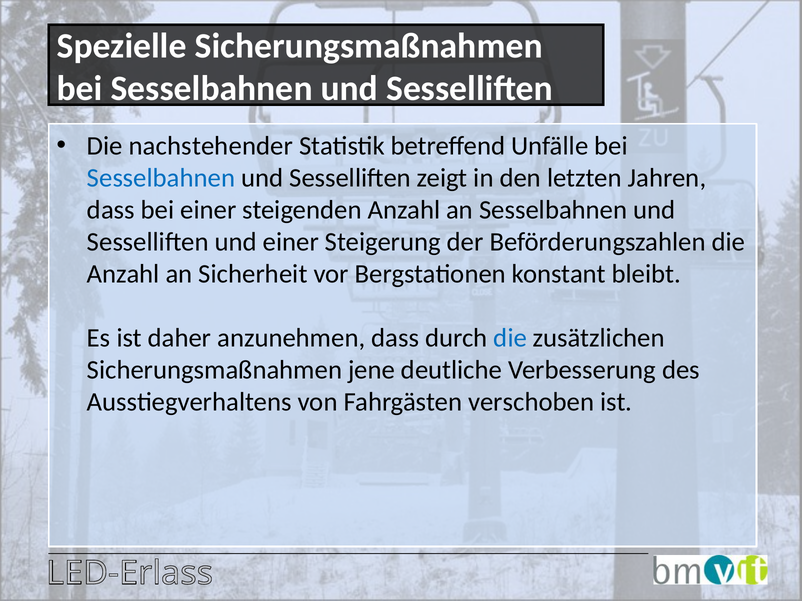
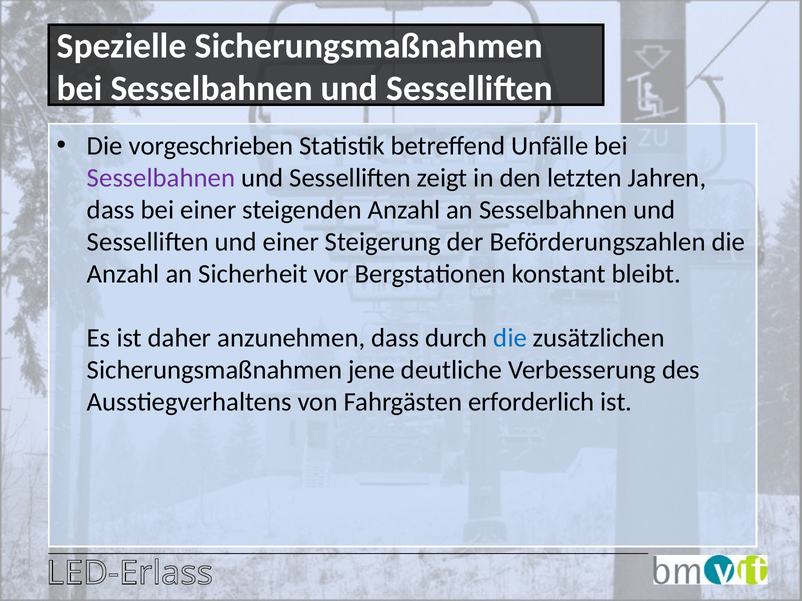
nachstehender: nachstehender -> vorgeschrieben (211, 146)
Sesselbahnen colour: blue -> purple (161, 178)
verschoben: verschoben -> erforderlich (531, 402)
